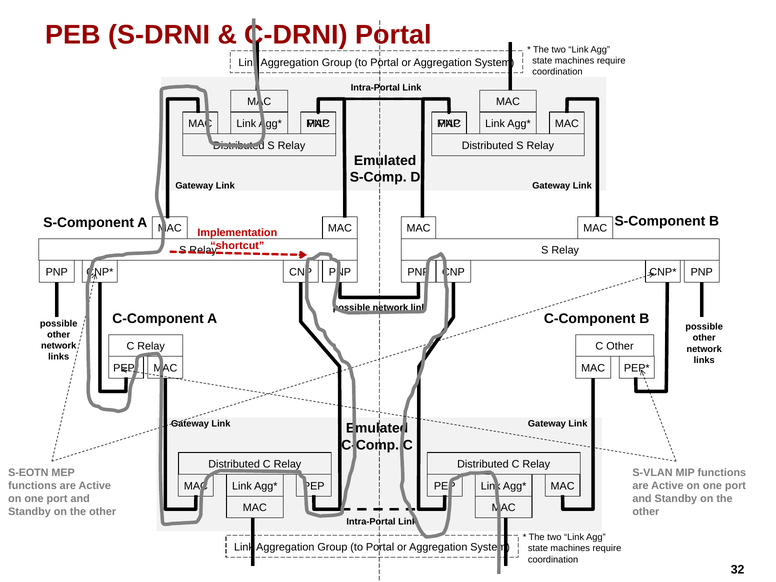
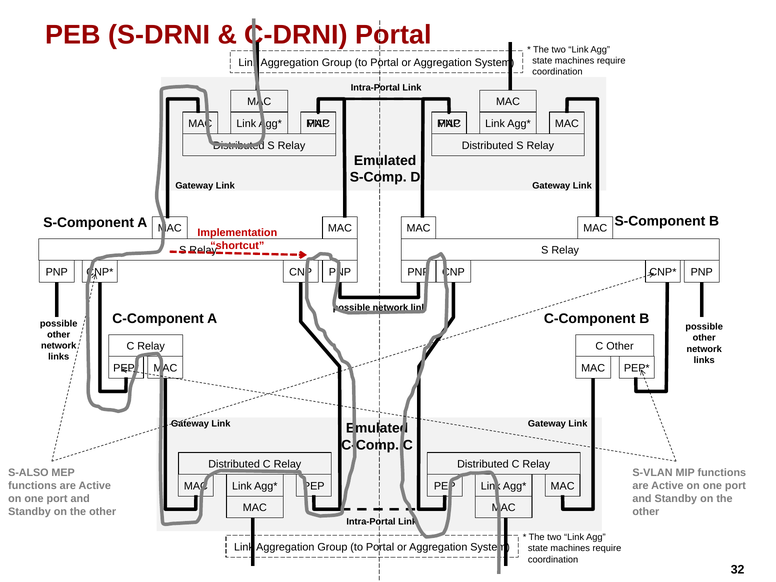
S-EOTN: S-EOTN -> S-ALSO (28, 473)
